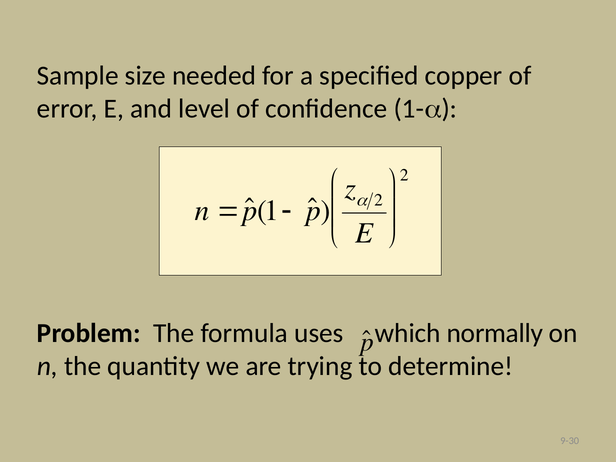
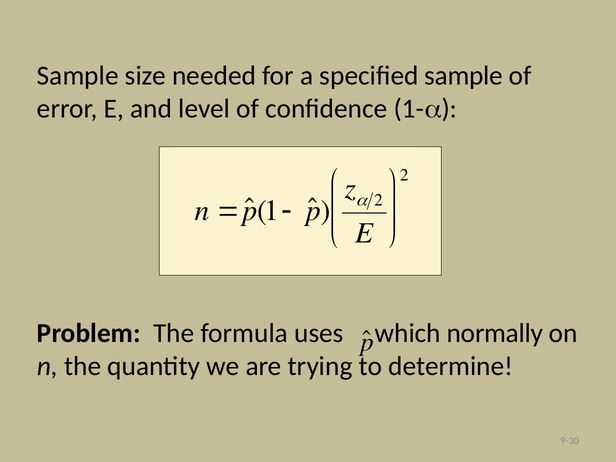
specified copper: copper -> sample (464, 76)
